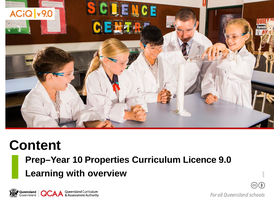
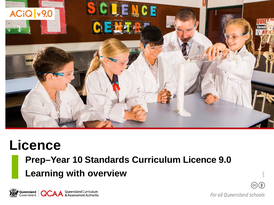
Content: Content -> Licence (35, 146)
Properties: Properties -> Standards (107, 160)
